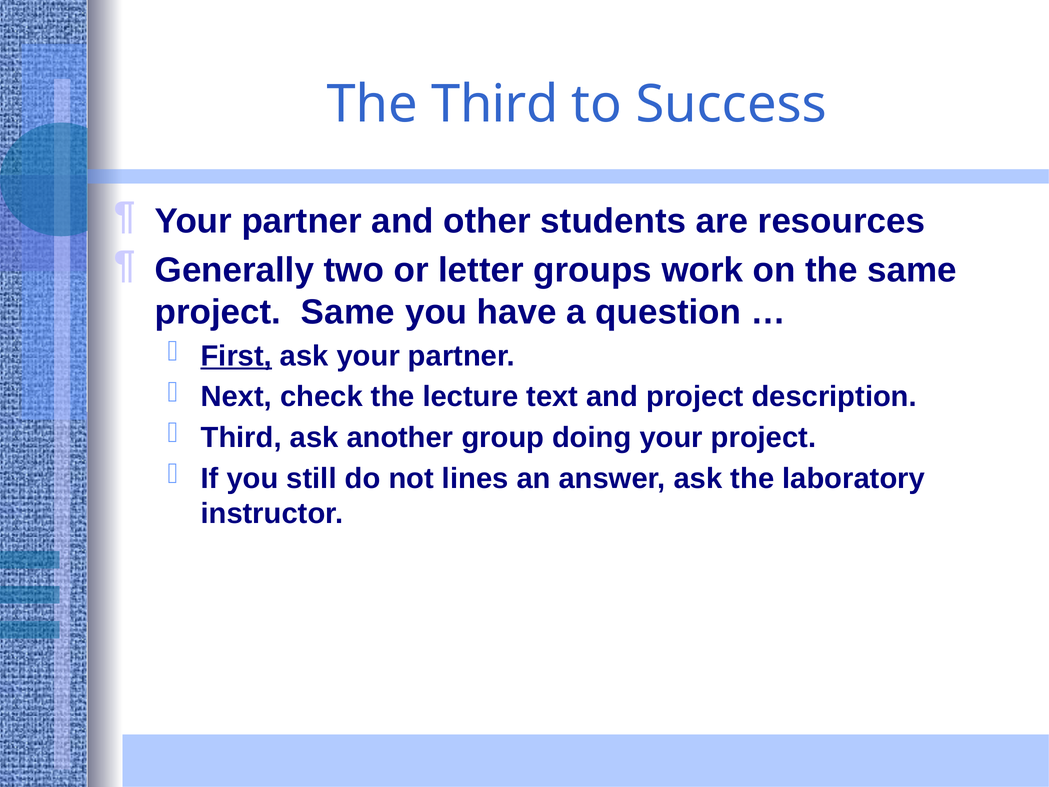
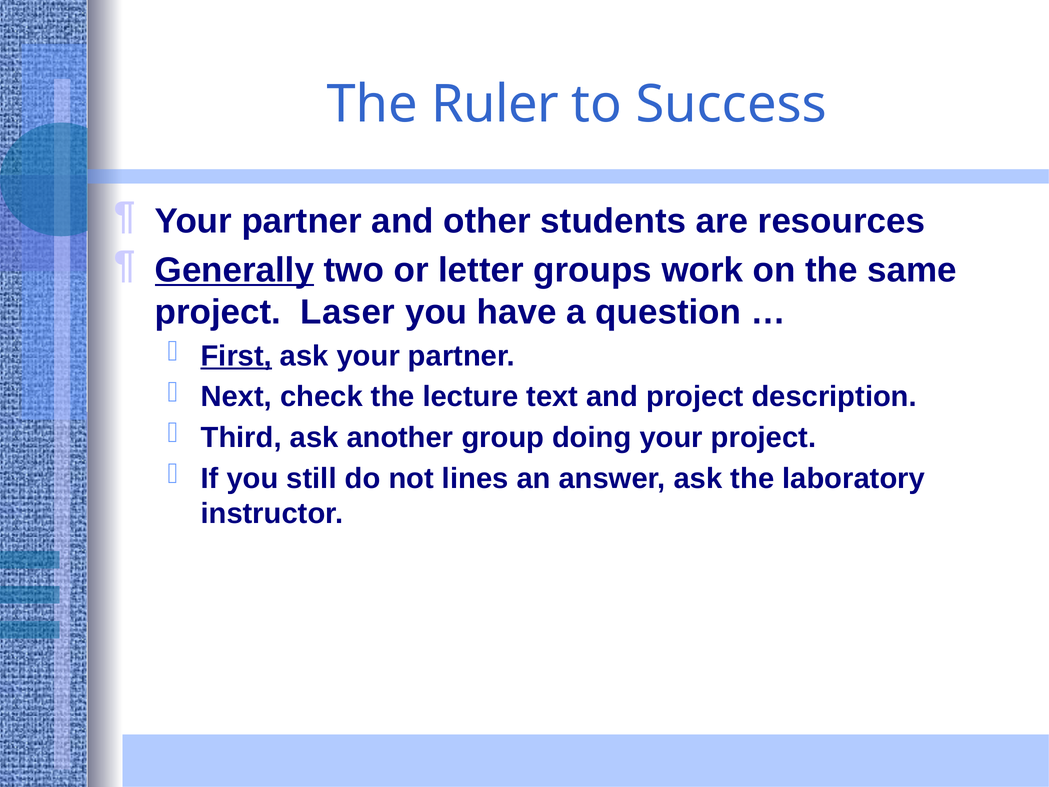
The Third: Third -> Ruler (495, 104)
Generally underline: none -> present (234, 270)
project Same: Same -> Laser (348, 312)
